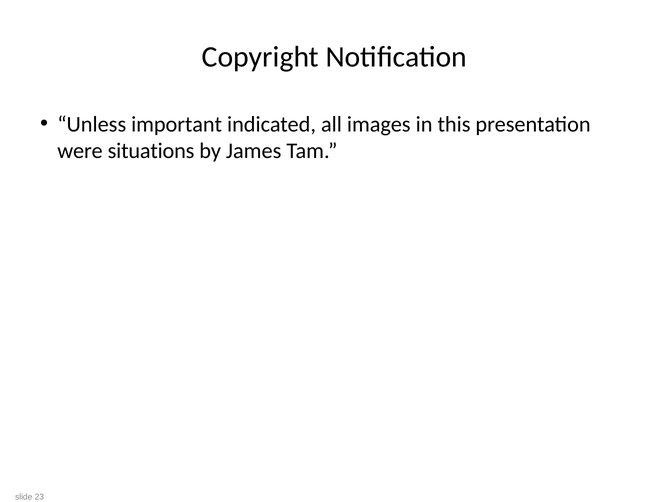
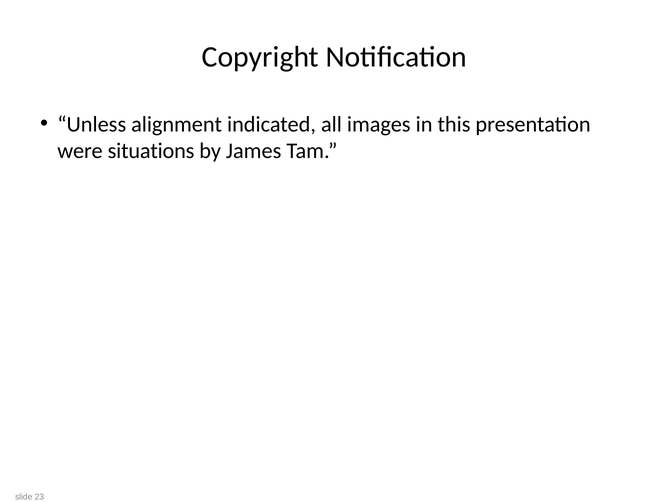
important: important -> alignment (177, 124)
